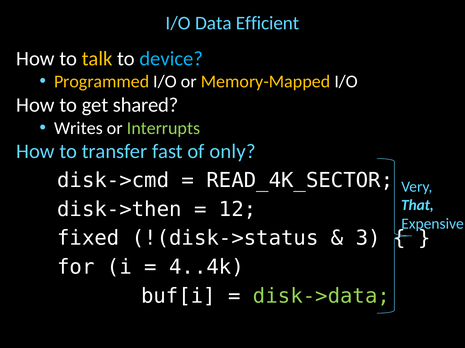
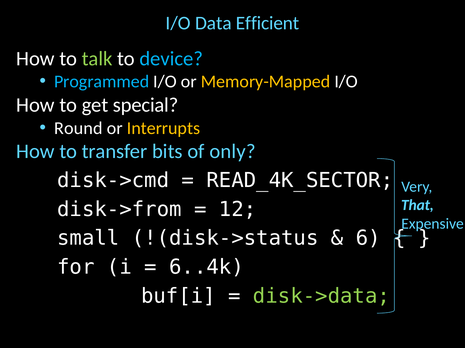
talk colour: yellow -> light green (97, 59)
Programmed colour: yellow -> light blue (102, 82)
shared: shared -> special (146, 105)
Writes: Writes -> Round (78, 128)
Interrupts colour: light green -> yellow (164, 128)
fast: fast -> bits (167, 152)
disk->then: disk->then -> disk->from (119, 210)
fixed: fixed -> small (88, 239)
3: 3 -> 6 (368, 239)
4..4k: 4..4k -> 6..4k (206, 268)
